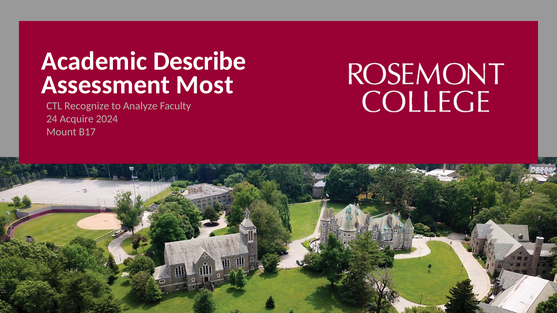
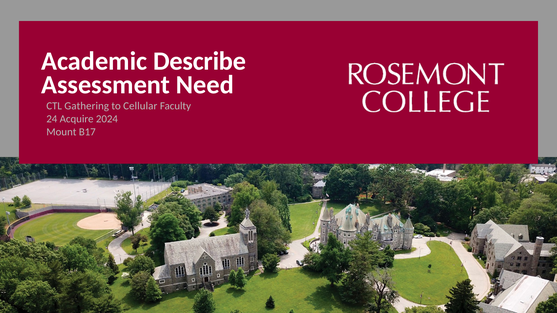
Most: Most -> Need (205, 85)
Recognize: Recognize -> Gathering (87, 106)
Analyze: Analyze -> Cellular (140, 106)
